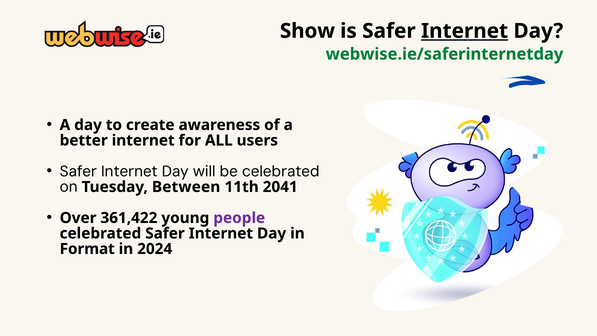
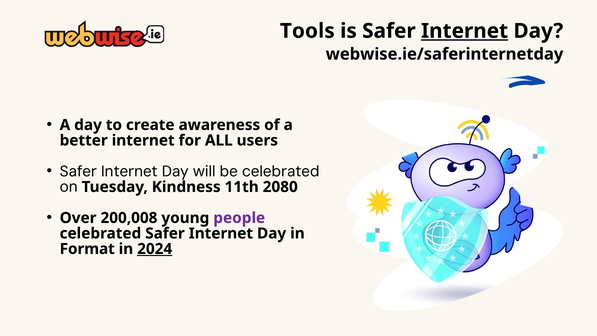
Show: Show -> Tools (307, 31)
webwise.ie/saferinternetday colour: green -> black (444, 54)
Between: Between -> Kindness (186, 187)
2041: 2041 -> 2080 (280, 187)
361,422: 361,422 -> 200,008 (129, 218)
2024 underline: none -> present (155, 249)
